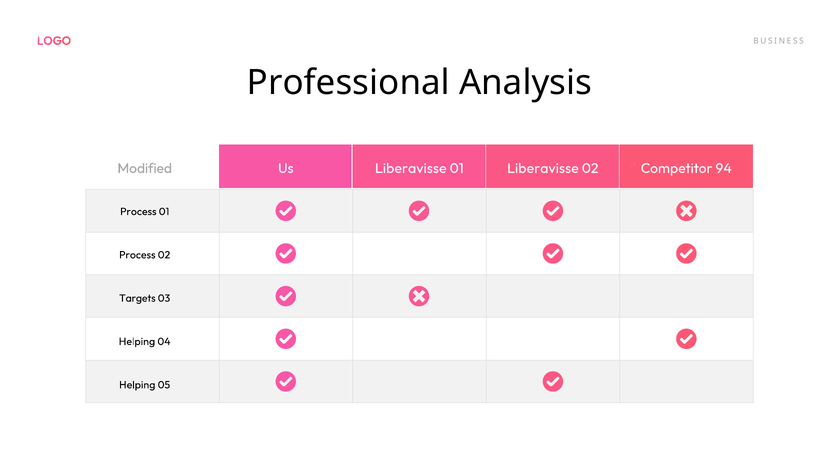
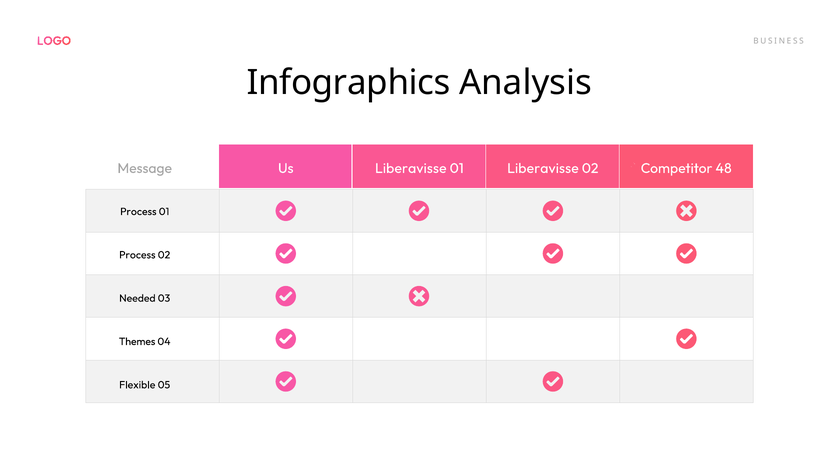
Professional: Professional -> Infographics (349, 82)
Modified: Modified -> Message (145, 168)
94: 94 -> 48 (724, 168)
Targets: Targets -> Needed (137, 298)
Helping: Helping -> Themes (137, 342)
Helping: Helping -> Flexible (137, 385)
